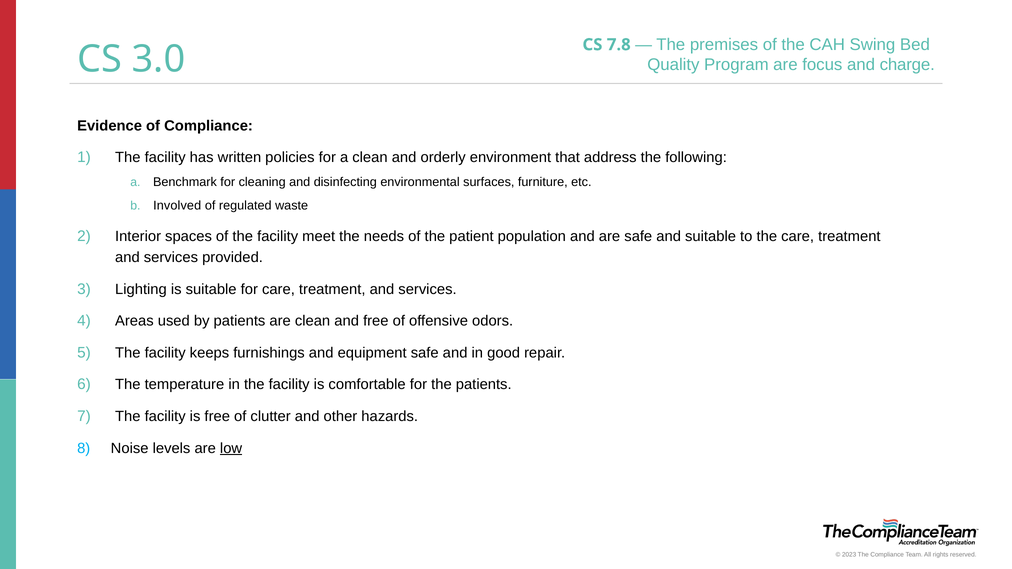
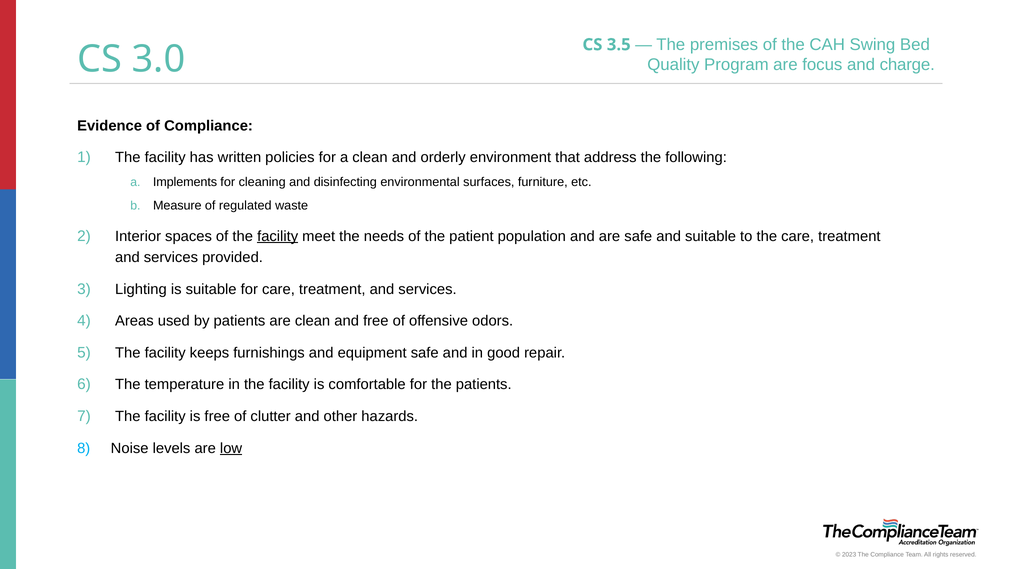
7.8: 7.8 -> 3.5 (619, 45)
Benchmark: Benchmark -> Implements (185, 182)
Involved: Involved -> Measure (177, 206)
facility underline: none -> present (278, 236)
